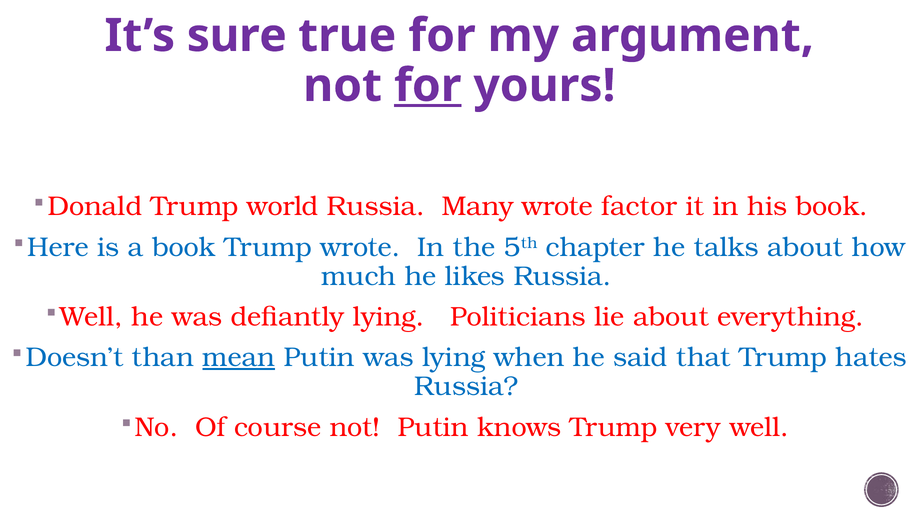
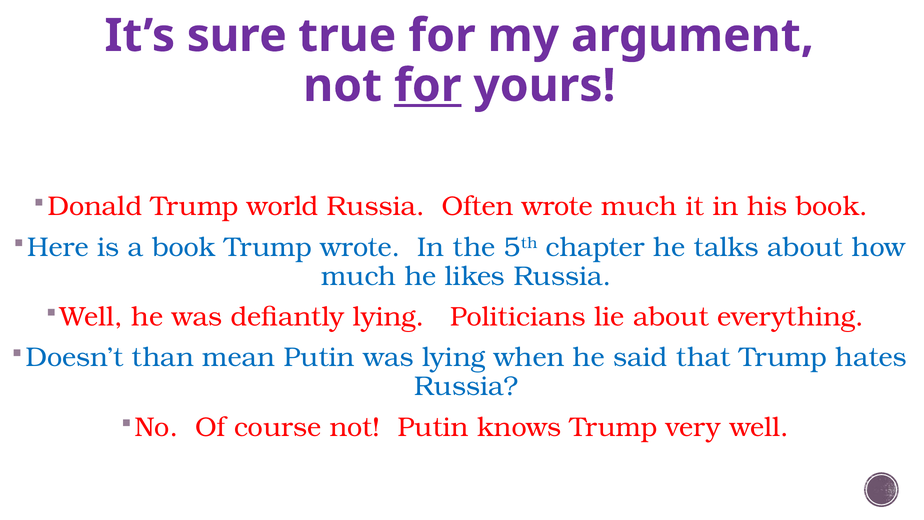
Many: Many -> Often (478, 206)
wrote factor: factor -> much (639, 206)
mean underline: present -> none (239, 357)
